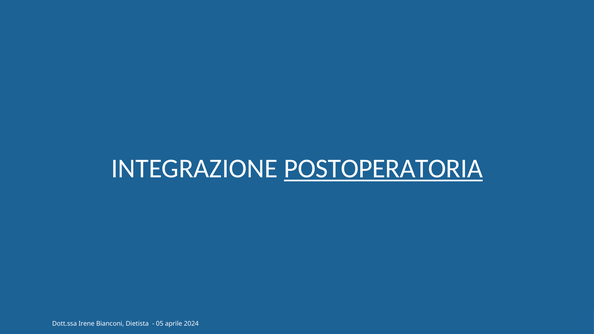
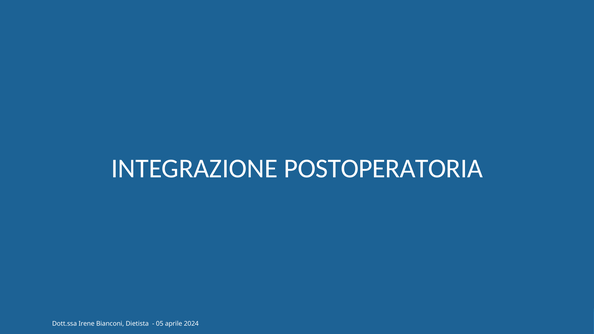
POSTOPERATORIA underline: present -> none (383, 169)
